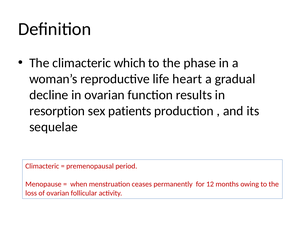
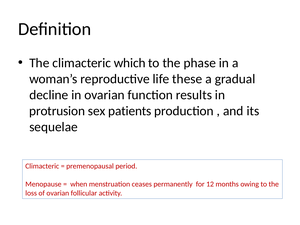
heart: heart -> these (187, 79)
resorption: resorption -> protrusion (57, 111)
